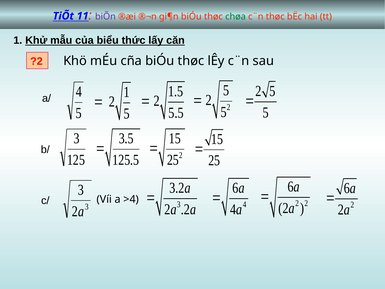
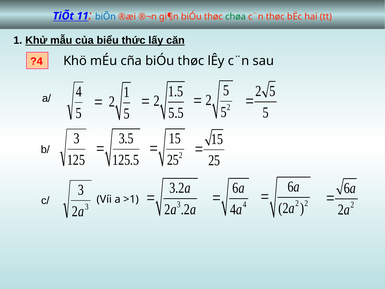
biÕn colour: purple -> blue (105, 17)
?2: ?2 -> ?4 (36, 61)
>4: >4 -> >1 (131, 199)
